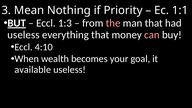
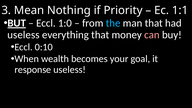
1:3: 1:3 -> 1:0 (65, 23)
the colour: pink -> light blue (113, 23)
4:10: 4:10 -> 0:10 (44, 47)
available: available -> response (33, 70)
